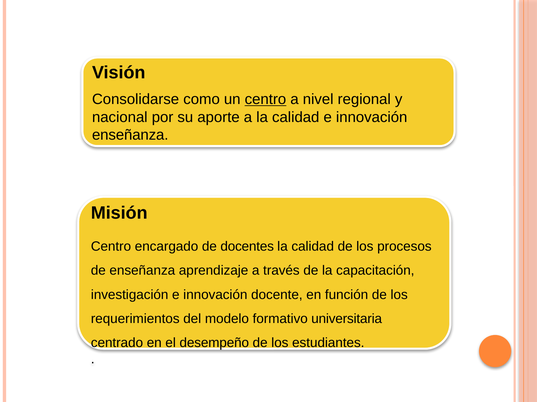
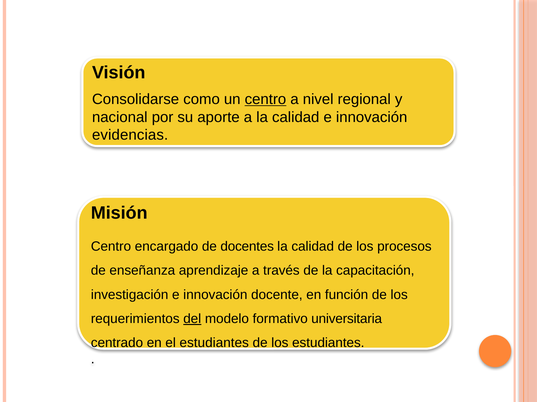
enseñanza: enseñanza -> evidencias (130, 135)
del underline: none -> present (192, 319)
el desempeño: desempeño -> estudiantes (214, 344)
